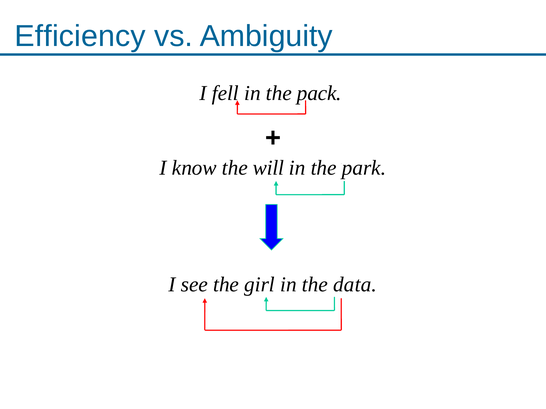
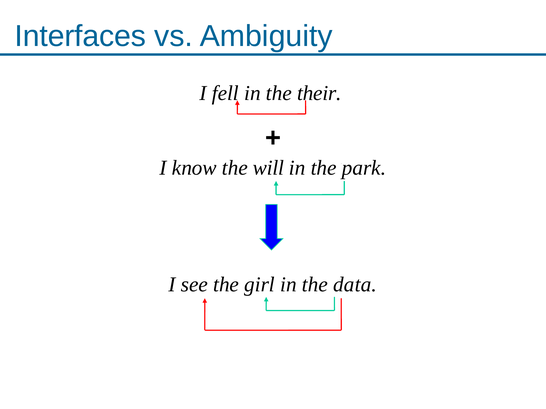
Efficiency: Efficiency -> Interfaces (80, 36)
pack: pack -> their (319, 93)
